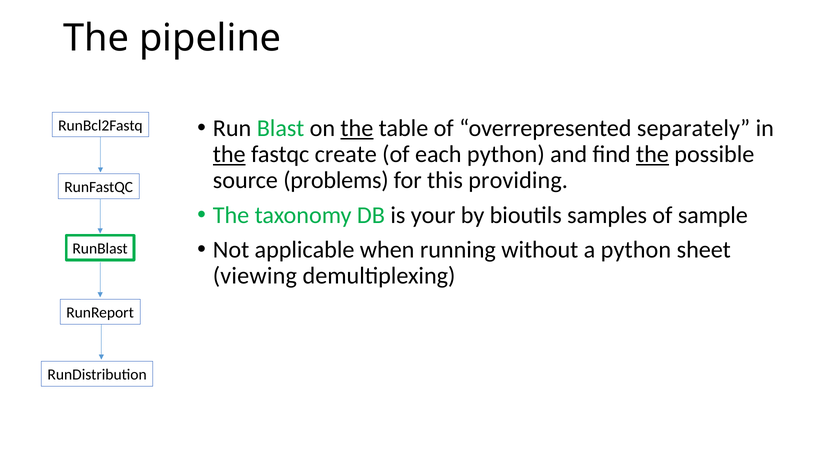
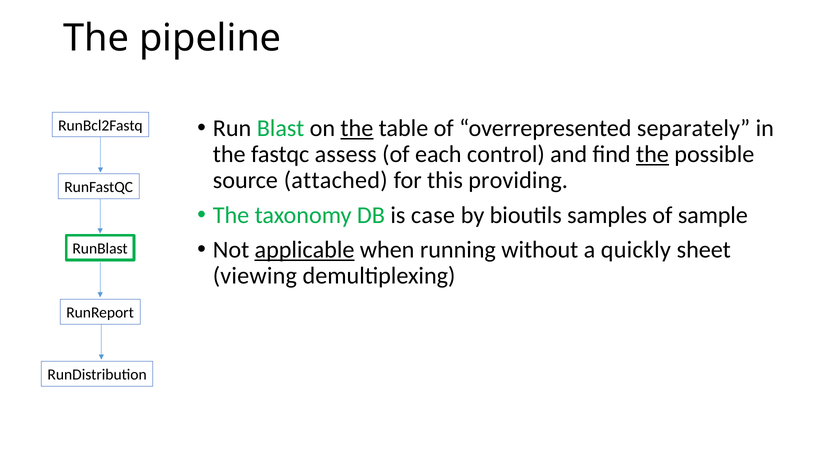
the underline: present -> none (229, 154)
create: create -> assess (346, 154)
each python: python -> control (506, 154)
problems: problems -> attached (336, 180)
your: your -> case (433, 215)
applicable underline: none -> present (305, 250)
a python: python -> quickly (636, 250)
